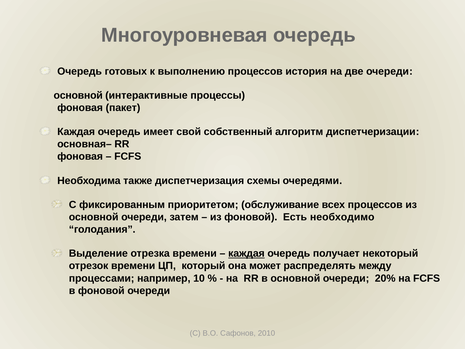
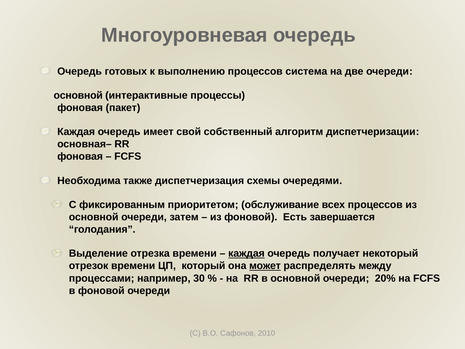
история: история -> система (306, 71)
необходимо: необходимо -> завершается (342, 217)
может underline: none -> present (265, 266)
10: 10 -> 30 (199, 278)
